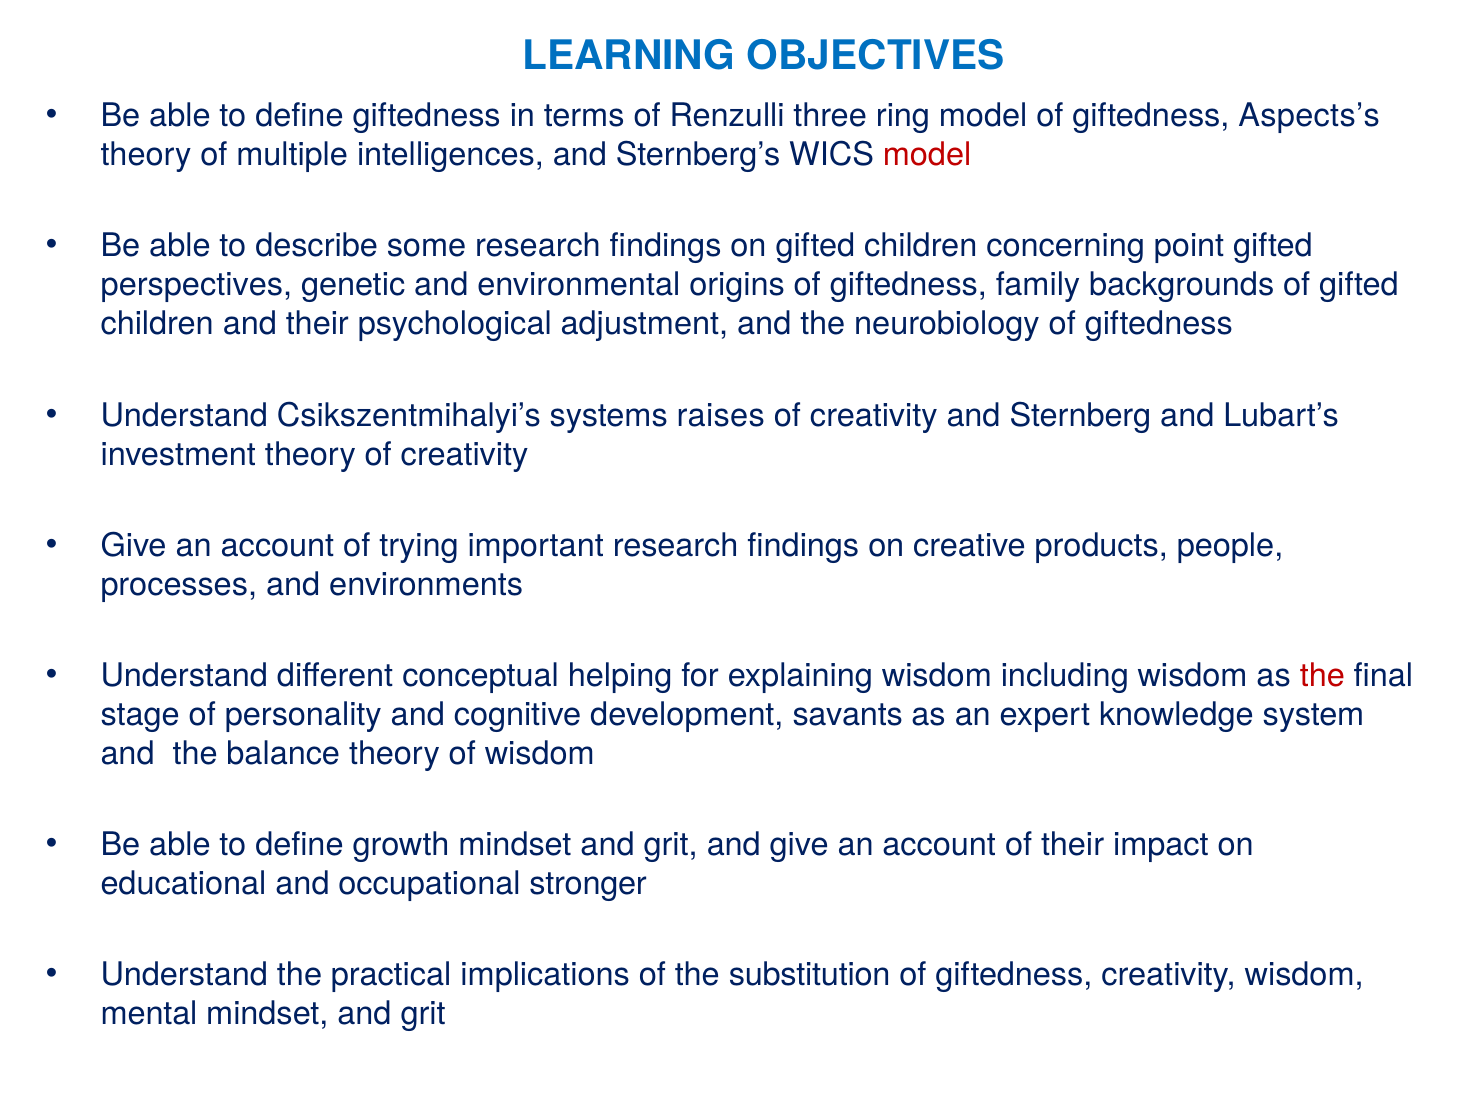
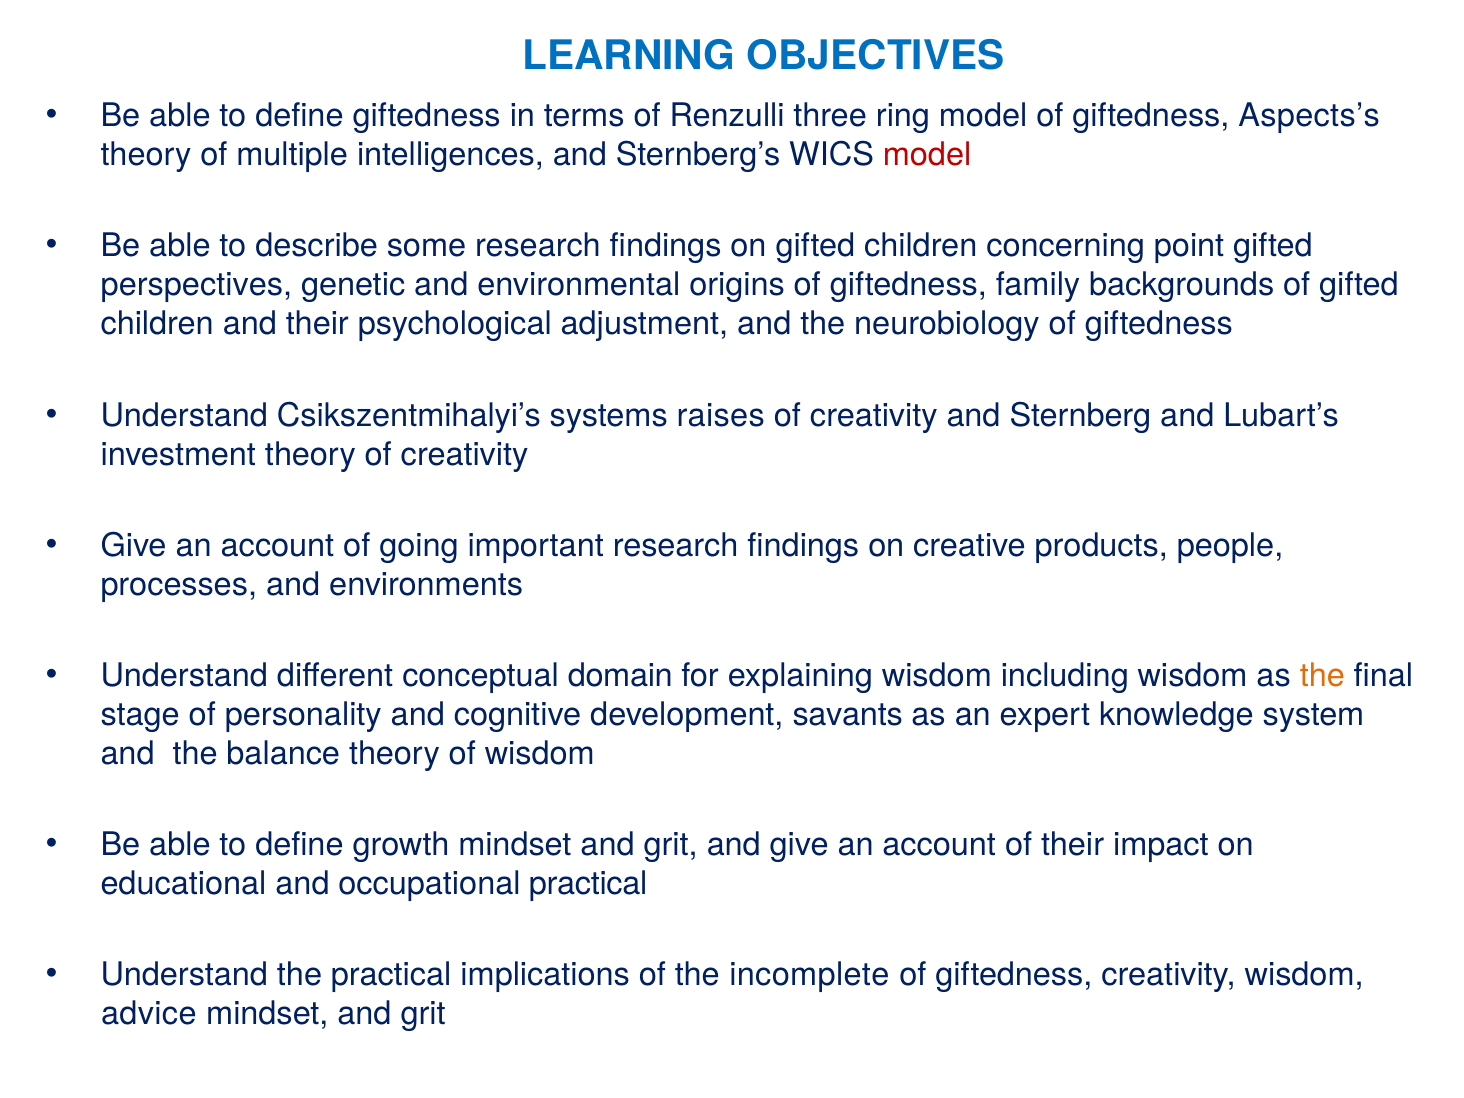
trying: trying -> going (419, 545)
helping: helping -> domain (620, 675)
the colour: red -> orange (1322, 675)
occupational stronger: stronger -> practical (588, 884)
substitution: substitution -> incomplete (809, 975)
mental: mental -> advice (149, 1014)
